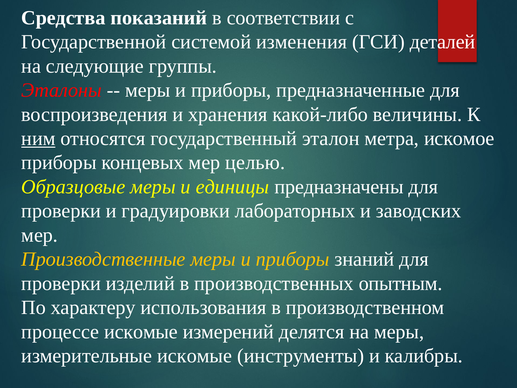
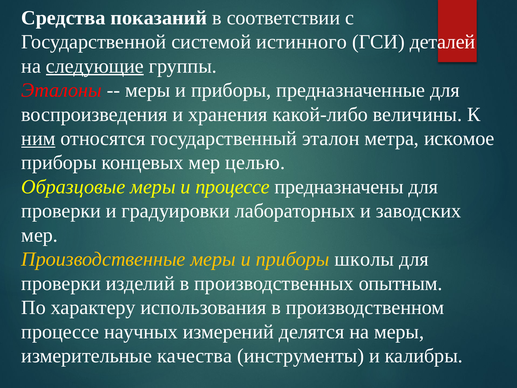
изменения: изменения -> истинного (302, 42)
следующие underline: none -> present (95, 66)
и единицы: единицы -> процессе (233, 187)
знаний: знаний -> школы (364, 259)
процессе искомые: искомые -> научных (141, 332)
измерительные искомые: искомые -> качества (195, 356)
